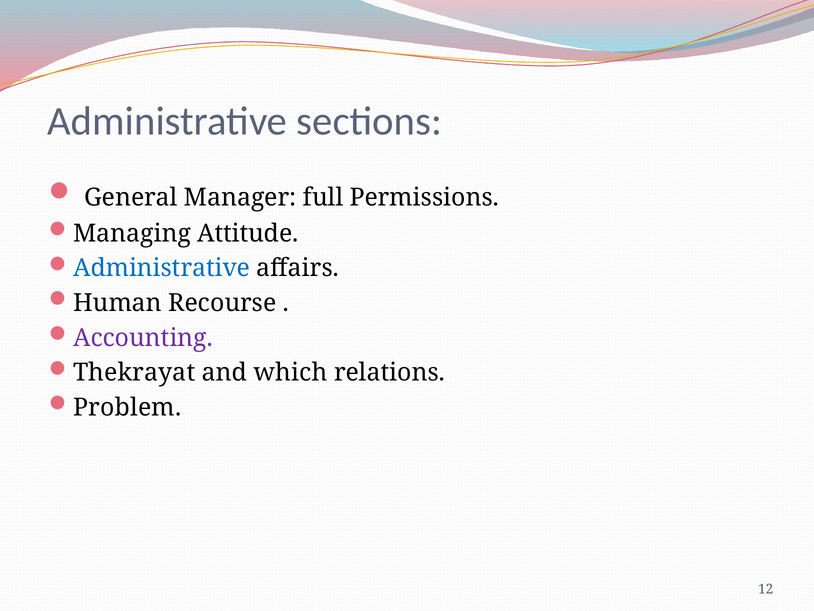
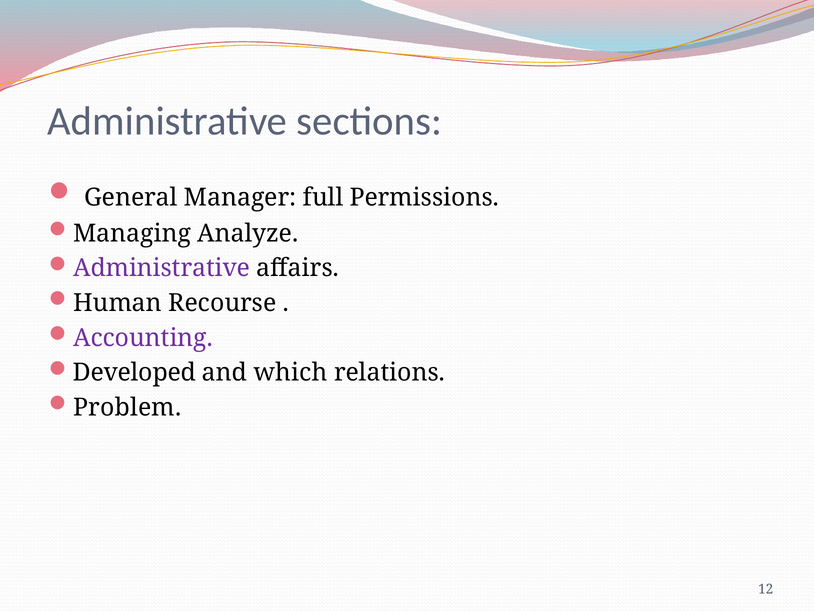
Attitude: Attitude -> Analyze (248, 233)
Administrative colour: blue -> purple (162, 268)
Thekrayat: Thekrayat -> Developed (134, 372)
